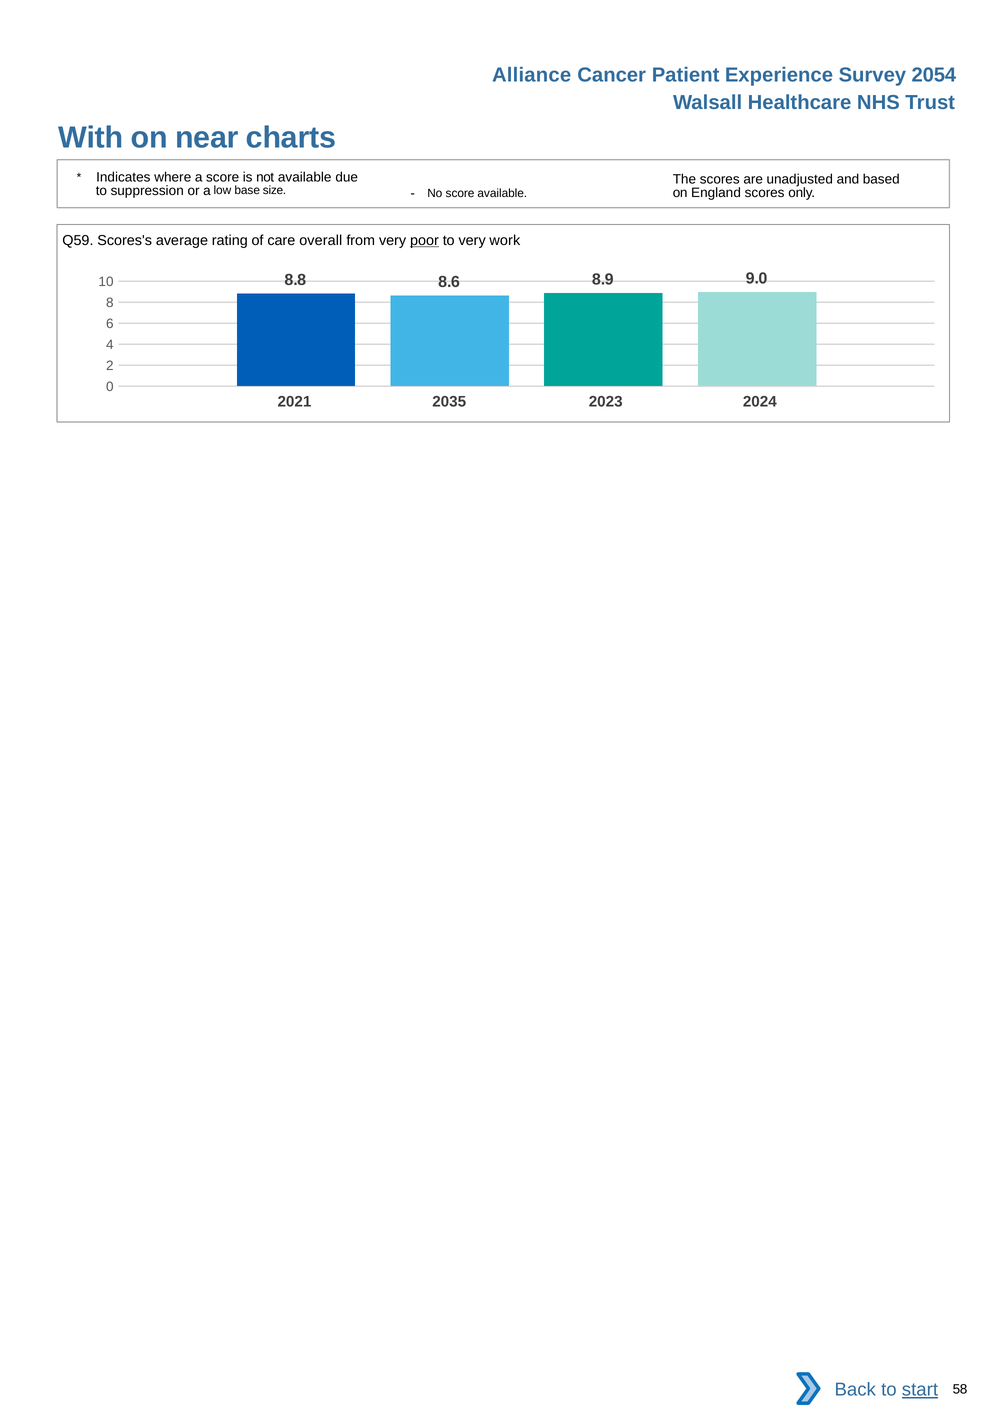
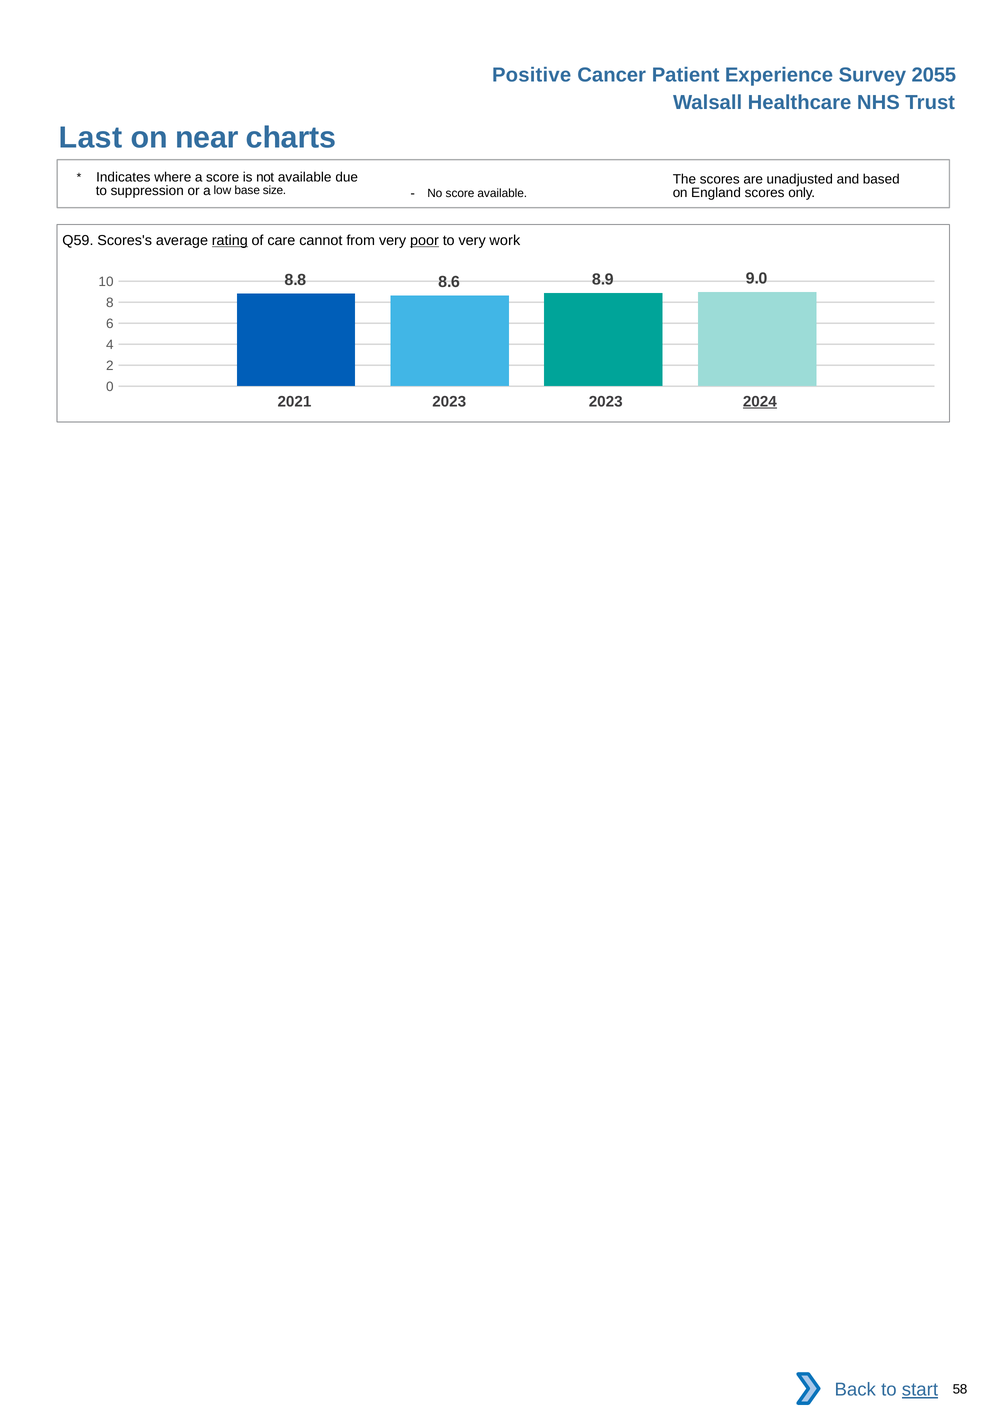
Alliance: Alliance -> Positive (532, 75)
2054: 2054 -> 2055 (934, 75)
With: With -> Last (91, 138)
rating underline: none -> present (230, 241)
overall: overall -> cannot (321, 241)
2021 2035: 2035 -> 2023 (449, 402)
2024 underline: none -> present (760, 402)
